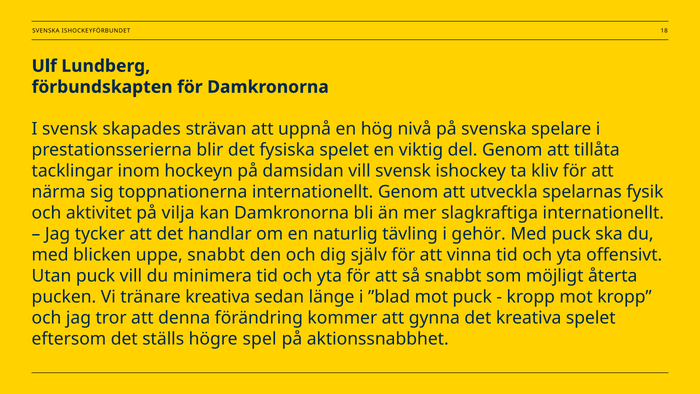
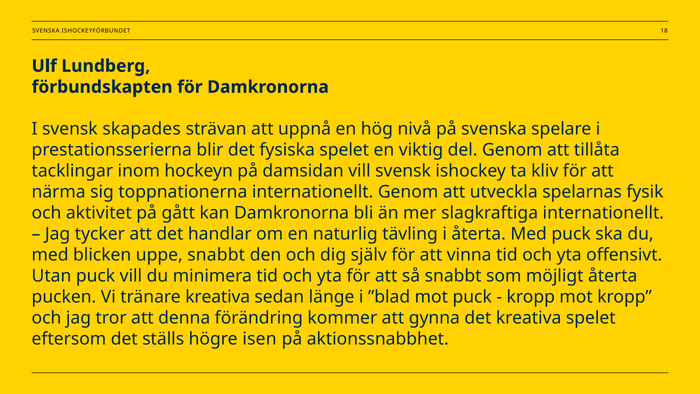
vilja: vilja -> gått (178, 213)
i gehör: gehör -> återta (479, 234)
spel: spel -> isen (260, 339)
